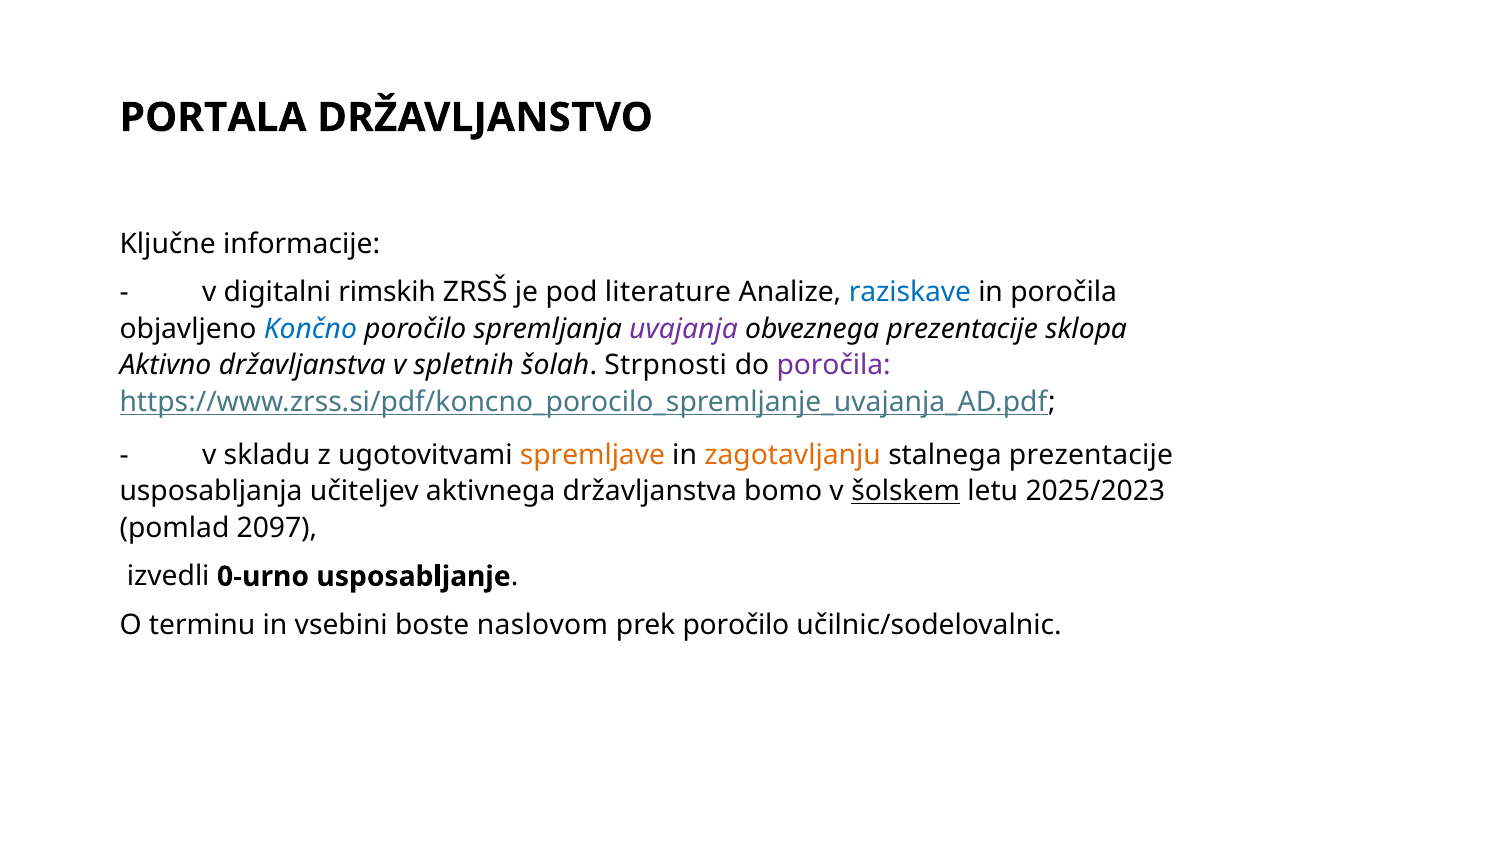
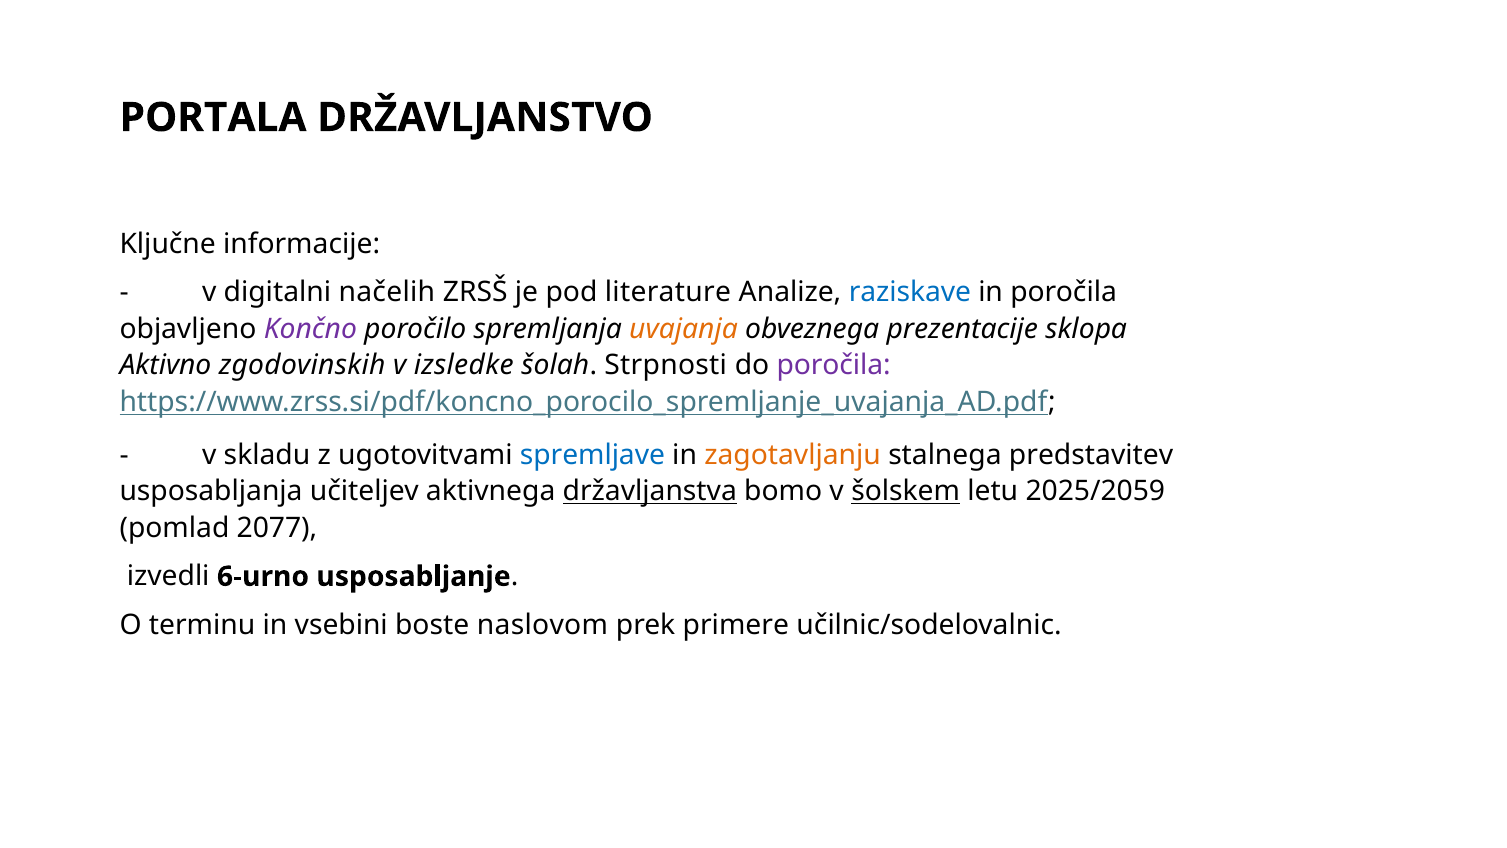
rimskih: rimskih -> načelih (387, 293)
Končno colour: blue -> purple (310, 329)
uvajanja colour: purple -> orange (684, 329)
Aktivno državljanstva: državljanstva -> zgodovinskih (302, 365)
spletnih: spletnih -> izsledke (464, 365)
spremljave colour: orange -> blue (592, 455)
stalnega prezentacije: prezentacije -> predstavitev (1091, 455)
državljanstva underline: none -> present (650, 491)
2025/2023: 2025/2023 -> 2025/2059 (1095, 491)
2097: 2097 -> 2077 (277, 527)
0-urno: 0-urno -> 6-urno (263, 576)
prek poročilo: poročilo -> primere (736, 625)
